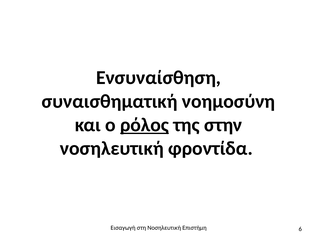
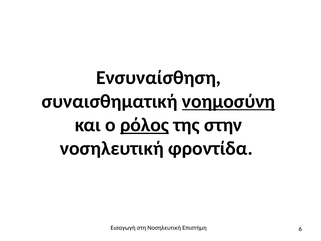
νοημοσύνη underline: none -> present (229, 101)
